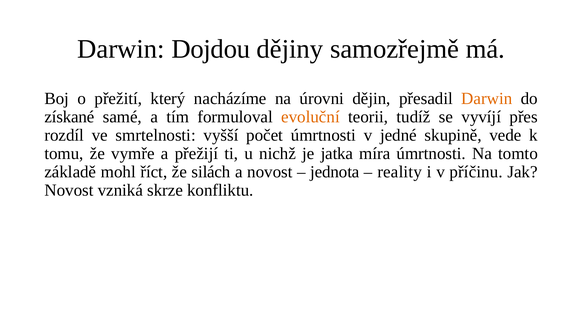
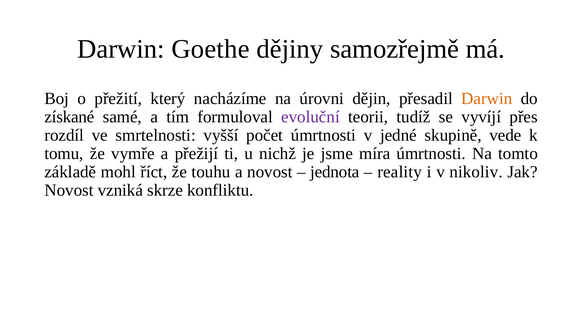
Dojdou: Dojdou -> Goethe (211, 49)
evoluční colour: orange -> purple (310, 117)
jatka: jatka -> jsme (337, 154)
silách: silách -> touhu (211, 172)
příčinu: příčinu -> nikoliv (476, 172)
